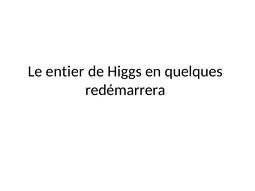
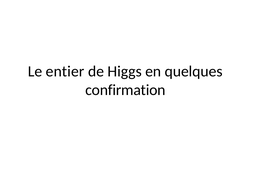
redémarrera: redémarrera -> confirmation (125, 90)
